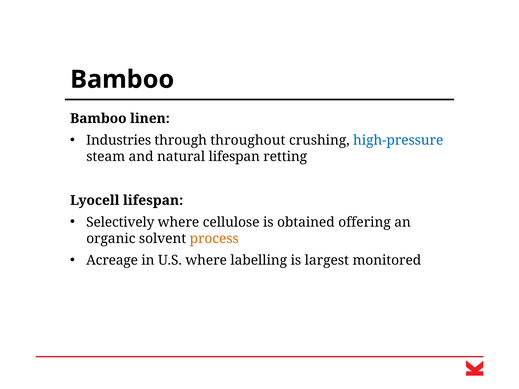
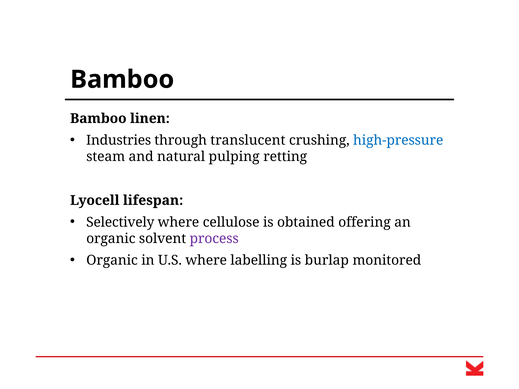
throughout: throughout -> translucent (248, 140)
natural lifespan: lifespan -> pulping (234, 157)
process colour: orange -> purple (214, 239)
Acreage: Acreage -> Organic (112, 261)
largest: largest -> burlap (327, 261)
